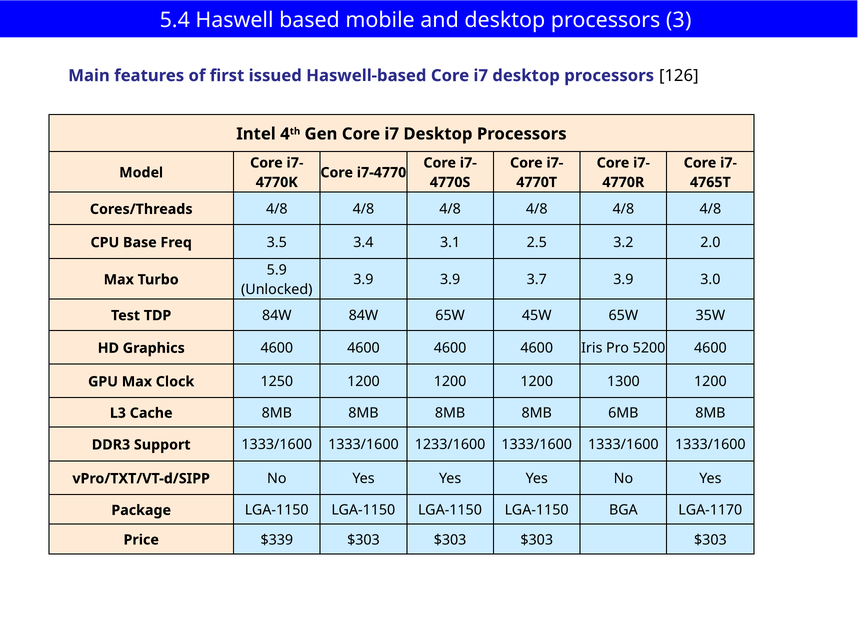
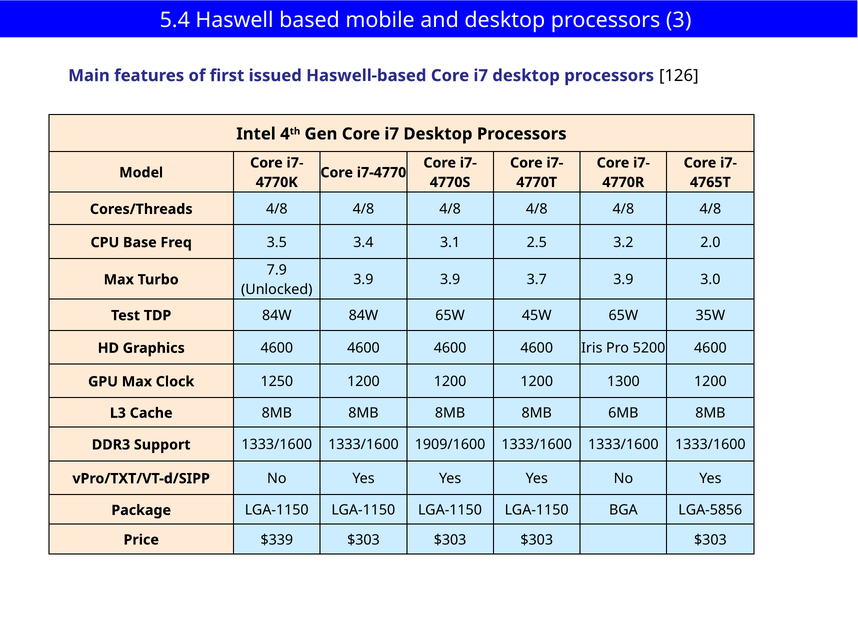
5.9: 5.9 -> 7.9 (277, 270)
1233/1600: 1233/1600 -> 1909/1600 (450, 444)
LGA-1170: LGA-1170 -> LGA-5856 (710, 510)
